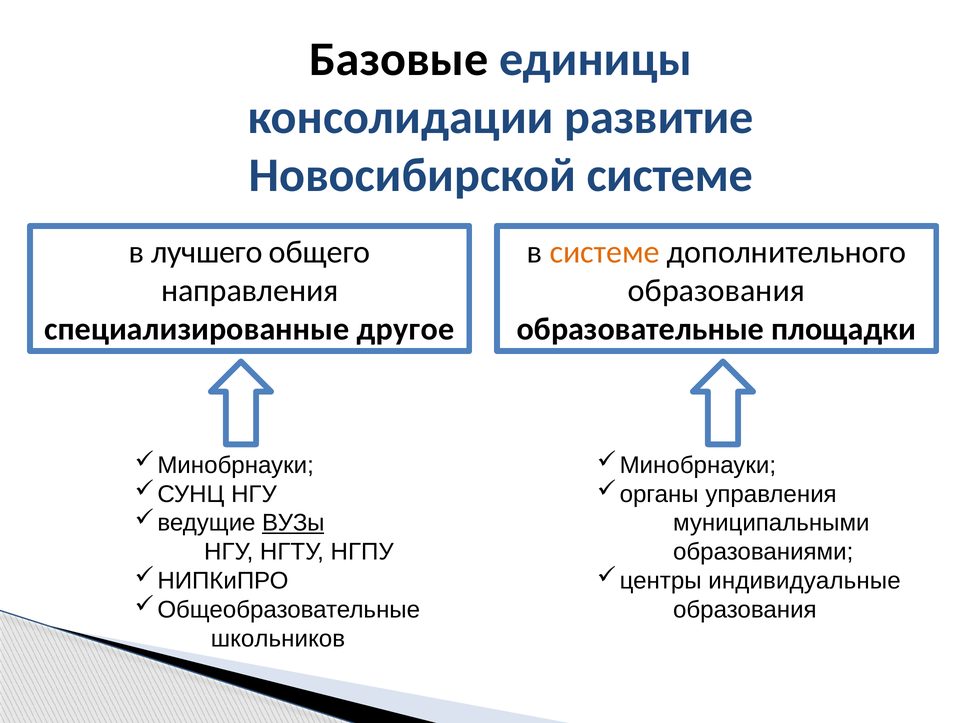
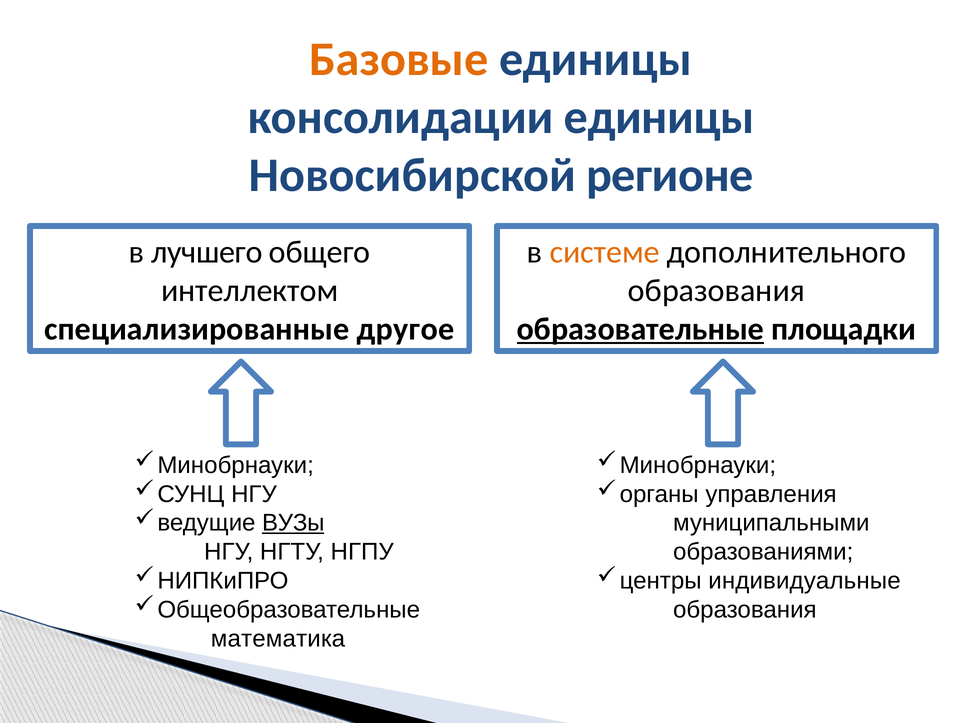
Базовые colour: black -> orange (399, 60)
консолидации развитие: развитие -> единицы (659, 117)
Новосибирской системе: системе -> регионе (670, 175)
направления: направления -> интеллектом (250, 291)
образовательные underline: none -> present (640, 329)
школьников: школьников -> математика (278, 639)
